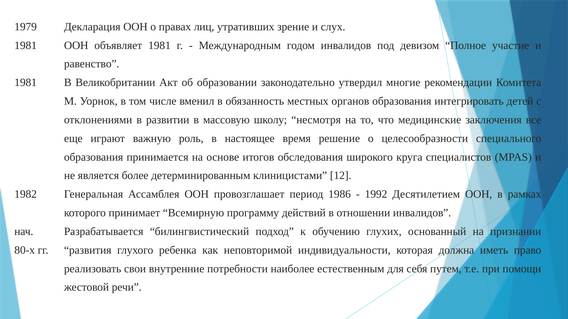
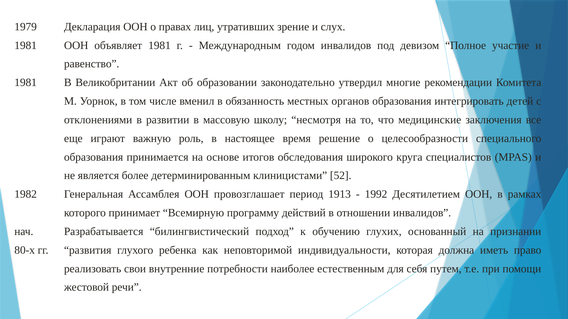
12: 12 -> 52 (341, 176)
1986: 1986 -> 1913 (340, 195)
